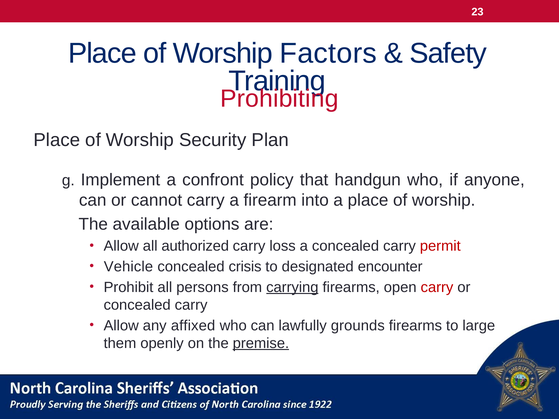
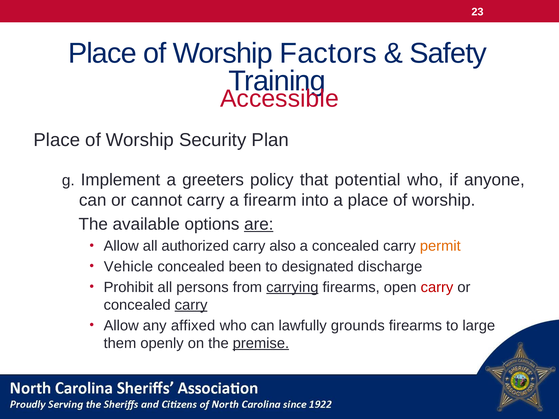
Prohibiting: Prohibiting -> Accessible (279, 99)
confront: confront -> greeters (213, 180)
handgun: handgun -> potential (368, 180)
are underline: none -> present (259, 224)
loss: loss -> also (283, 246)
permit colour: red -> orange (440, 246)
crisis: crisis -> been (245, 267)
encounter: encounter -> discharge (390, 267)
carry underline: none -> present (191, 305)
